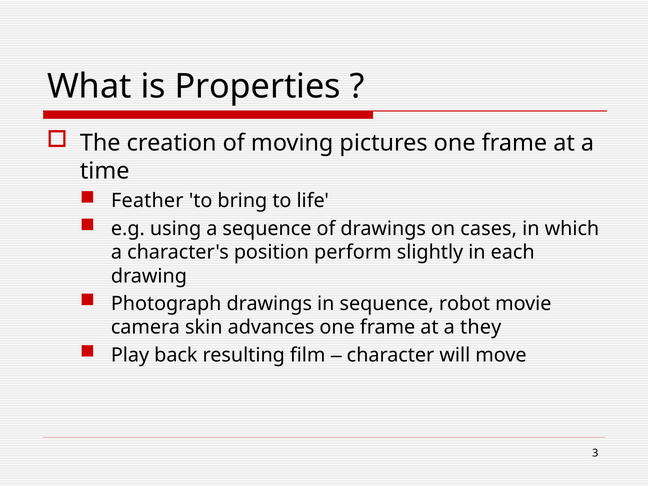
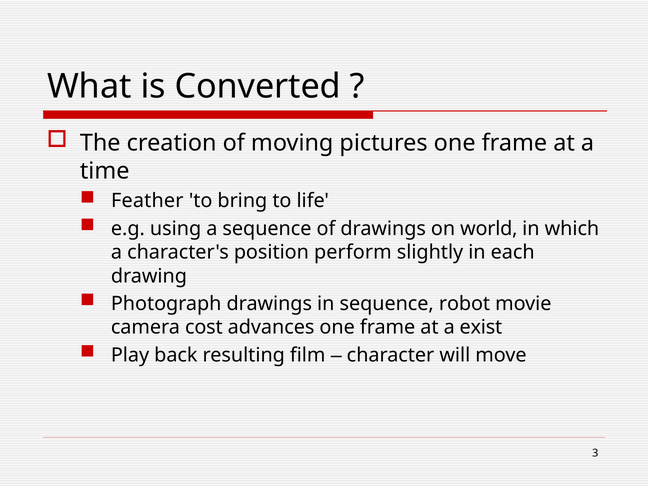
Properties: Properties -> Converted (258, 86)
cases: cases -> world (489, 228)
skin: skin -> cost (204, 327)
they: they -> exist (481, 327)
